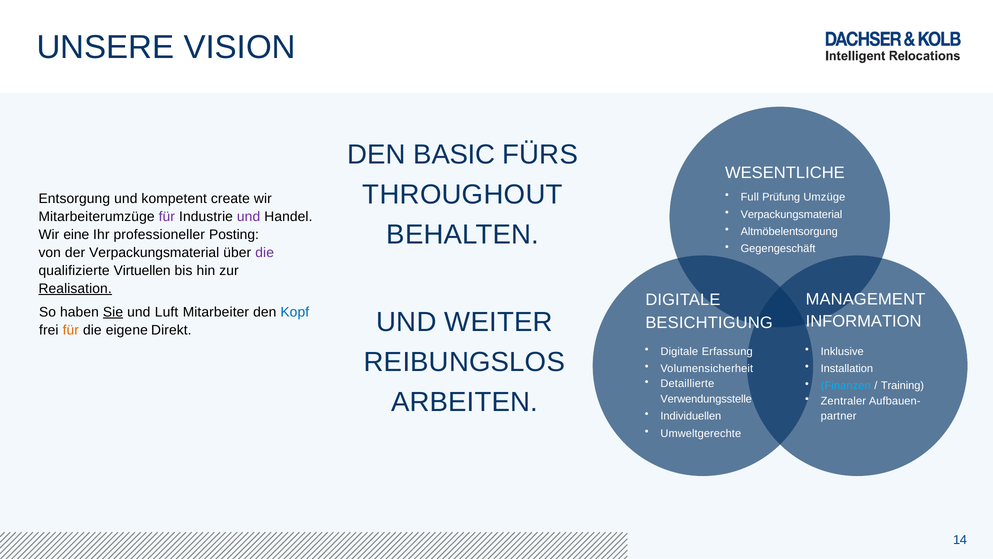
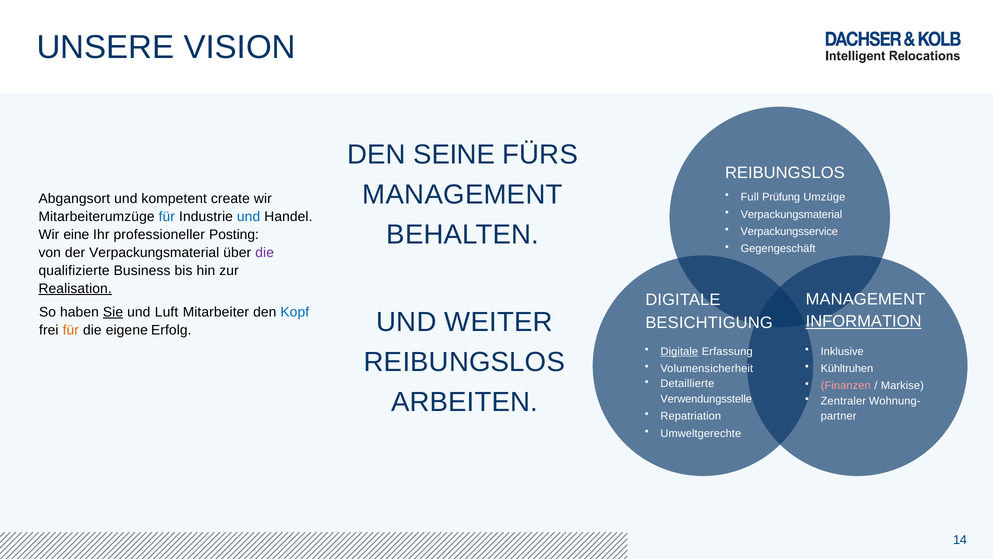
BASIC: BASIC -> SEINE (454, 155)
WESENTLICHE: WESENTLICHE -> REIBUNGSLOS (785, 173)
THROUGHOUT: THROUGHOUT -> MANAGEMENT (463, 195)
Entsorgung: Entsorgung -> Abgangsort (74, 199)
für colour: purple -> blue (167, 217)
und colour: purple -> blue (249, 217)
Altmöbelentsorgung: Altmöbelentsorgung -> Verpackungsservice (789, 231)
Virtuellen: Virtuellen -> Business (142, 271)
INFORMATION underline: none -> present (864, 321)
Direkt: Direkt -> Erfolg (171, 330)
Digitale underline: none -> present (679, 351)
Installation: Installation -> Kühltruhen (847, 368)
Finanzen colour: light blue -> pink (846, 386)
Training: Training -> Markise (902, 386)
Aufbauen-: Aufbauen- -> Wohnung- (895, 401)
Individuellen: Individuellen -> Repatriation (691, 416)
